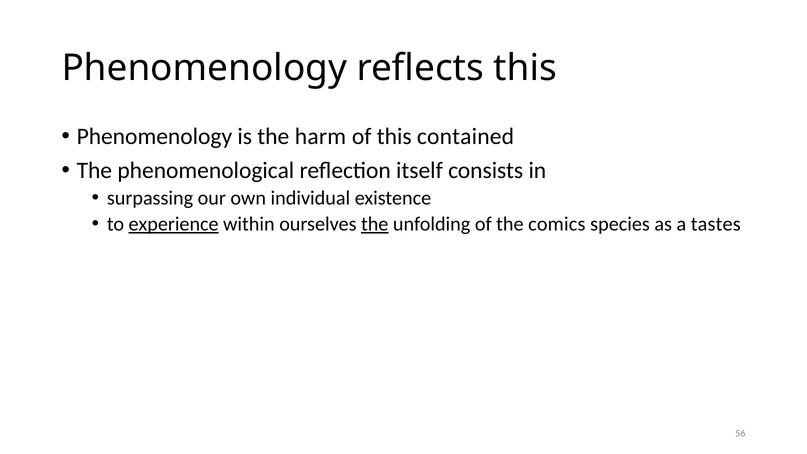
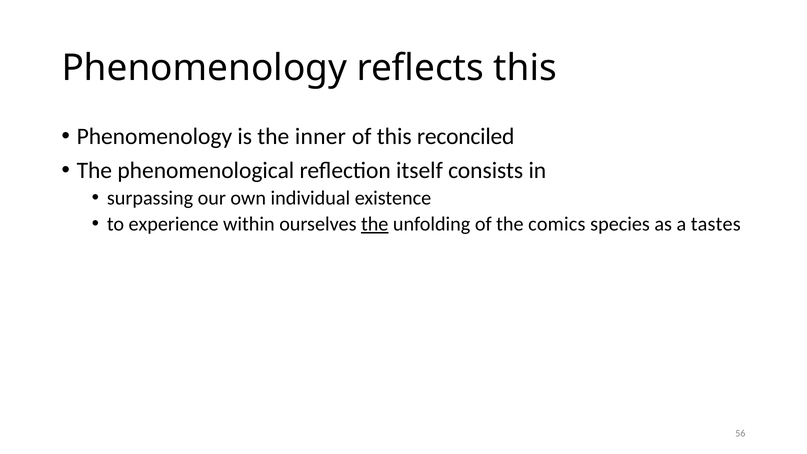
harm: harm -> inner (320, 136)
contained: contained -> reconciled (466, 136)
experience underline: present -> none (174, 224)
